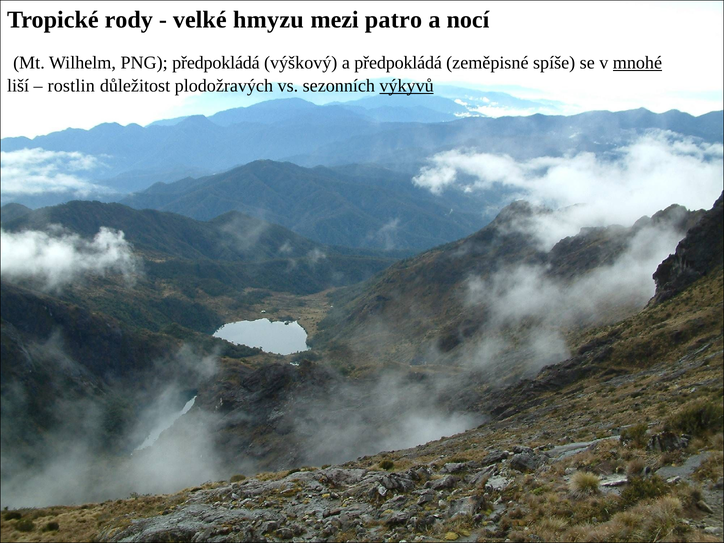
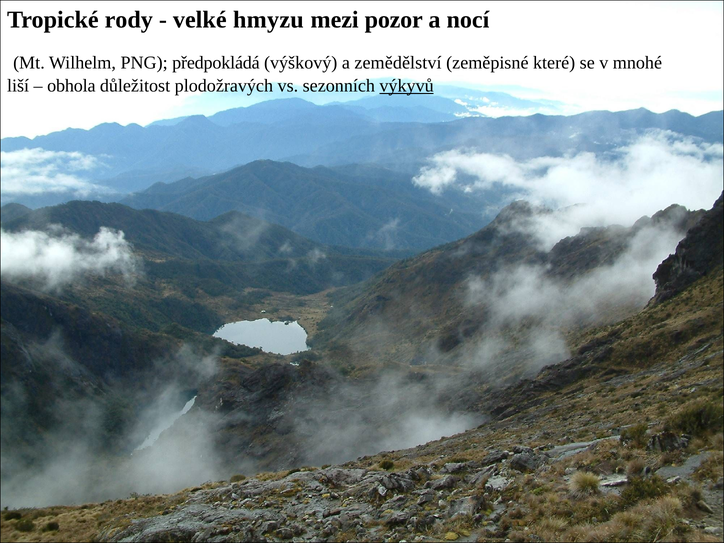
patro: patro -> pozor (394, 20)
a předpokládá: předpokládá -> zemědělství (398, 63)
spíše: spíše -> které (554, 63)
mnohé underline: present -> none (637, 63)
rostlin: rostlin -> obhola (71, 86)
